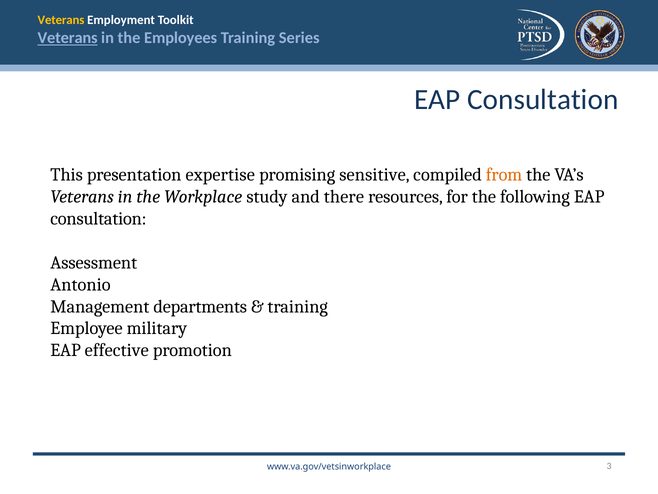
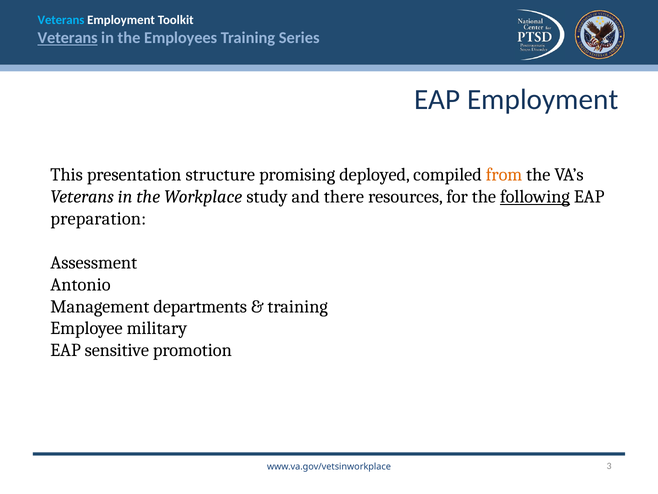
Veterans colour: yellow -> light blue (61, 20)
Consultation: Consultation -> Employment (543, 100)
expertise: expertise -> structure (220, 174)
sensitive: sensitive -> deployed (375, 174)
following underline: none -> present (535, 196)
consultation: consultation -> preparation (98, 218)
effective: effective -> sensitive (117, 350)
